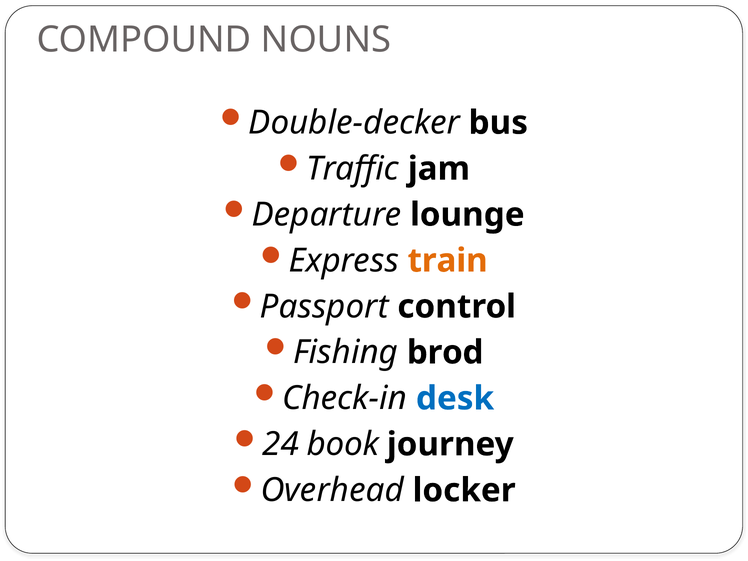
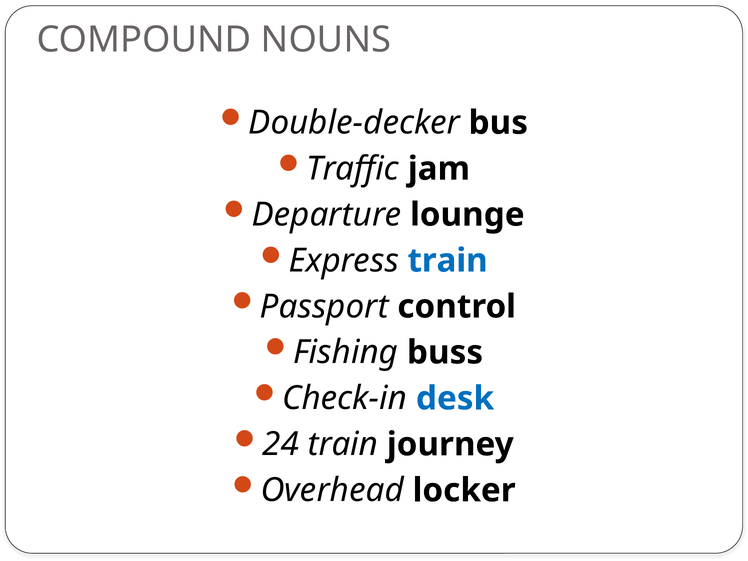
train colour: orange -> blue (448, 261)
brod: brod -> buss (445, 353)
24 book: book -> train (343, 444)
